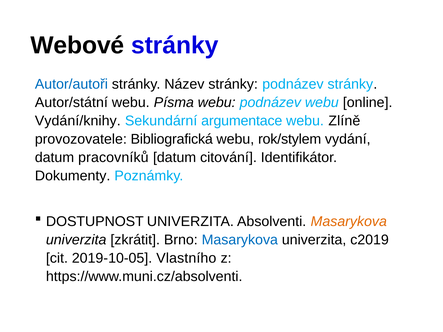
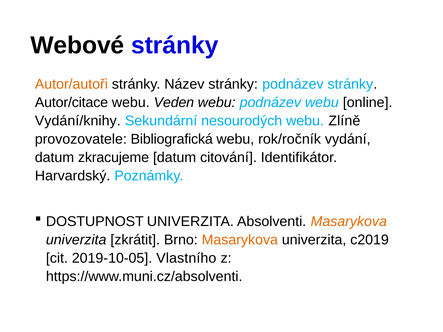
Autor/autoři colour: blue -> orange (71, 84)
Autor/státní: Autor/státní -> Autor/citace (71, 103)
Písma: Písma -> Veden (174, 103)
argumentace: argumentace -> nesourodých (242, 121)
rok/stylem: rok/stylem -> rok/ročník (290, 139)
pracovníků: pracovníků -> zkracujeme (114, 158)
Dokumenty: Dokumenty -> Harvardský (73, 176)
Masarykova colour: blue -> orange (240, 240)
